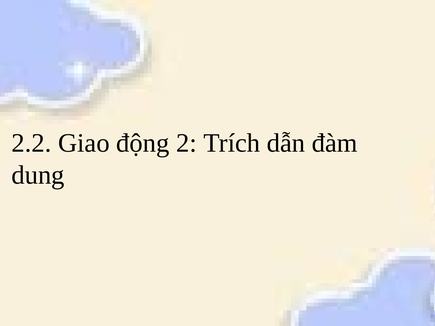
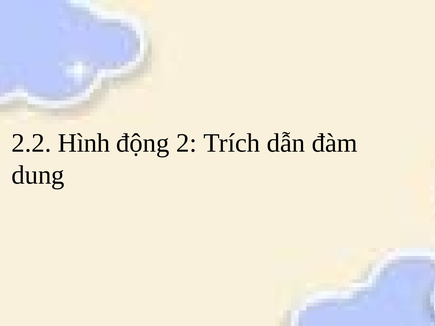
Giao: Giao -> Hình (84, 143)
